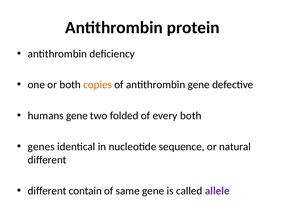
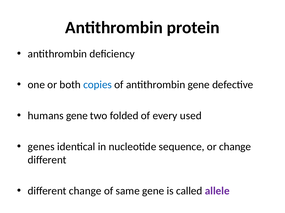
copies colour: orange -> blue (98, 85)
every both: both -> used (191, 116)
or natural: natural -> change (235, 147)
different contain: contain -> change (85, 192)
